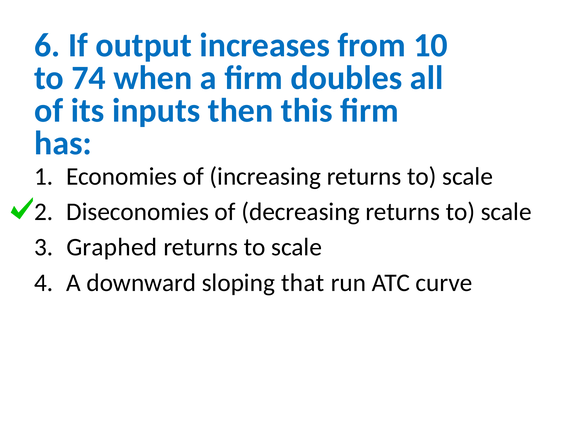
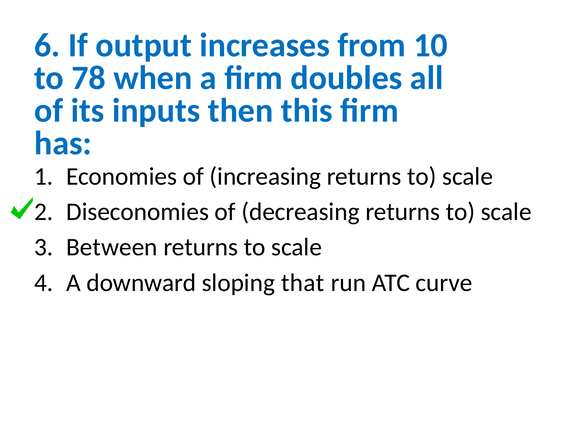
74: 74 -> 78 (89, 78)
Graphed: Graphed -> Between (112, 247)
